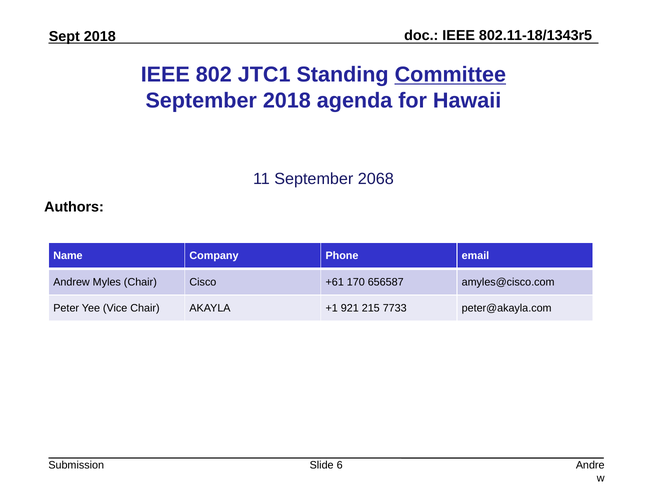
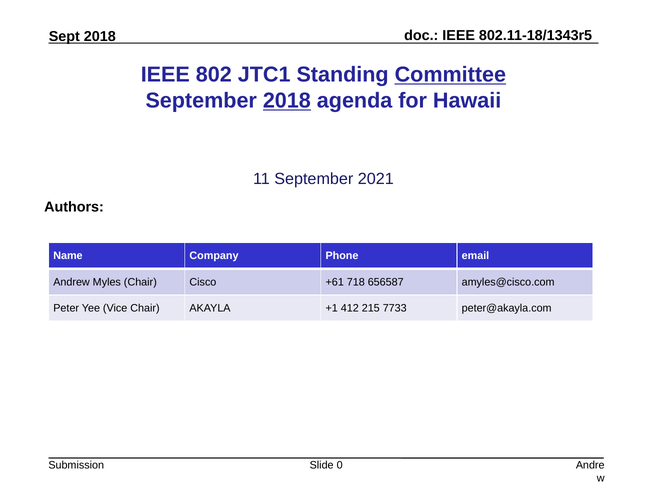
2018 underline: none -> present (287, 101)
2068: 2068 -> 2021 (376, 179)
170: 170 -> 718 (356, 282)
921: 921 -> 412 (350, 308)
6: 6 -> 0 (340, 465)
